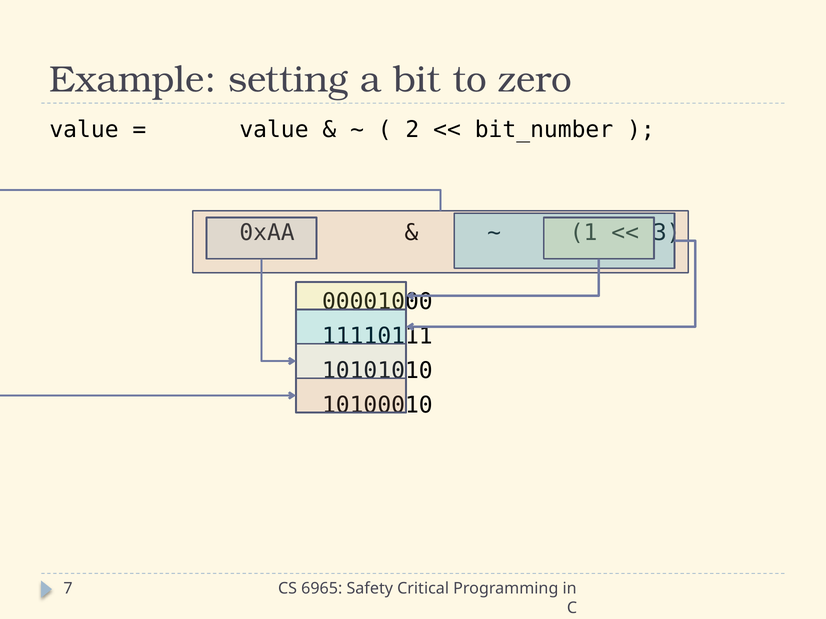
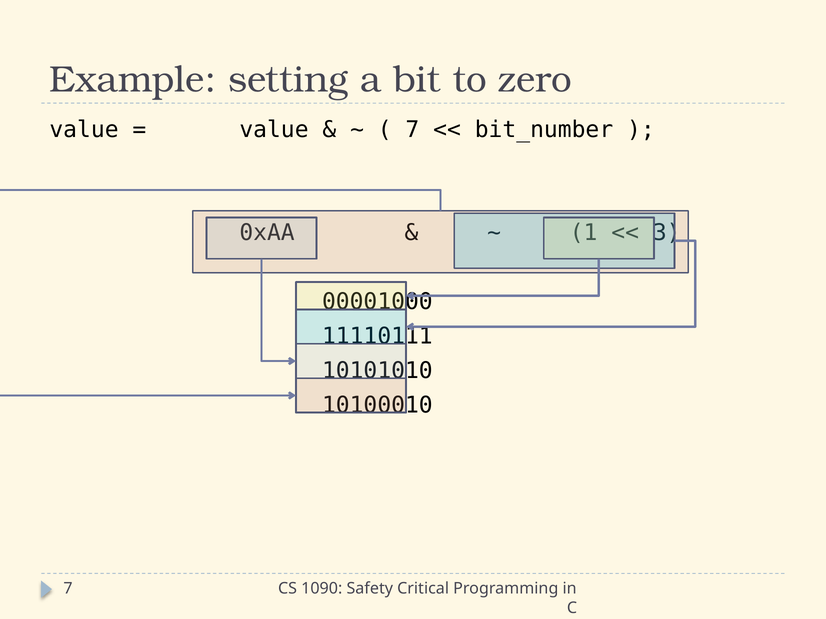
2: 2 -> 7 (412, 130)
6965: 6965 -> 1090 (322, 589)
